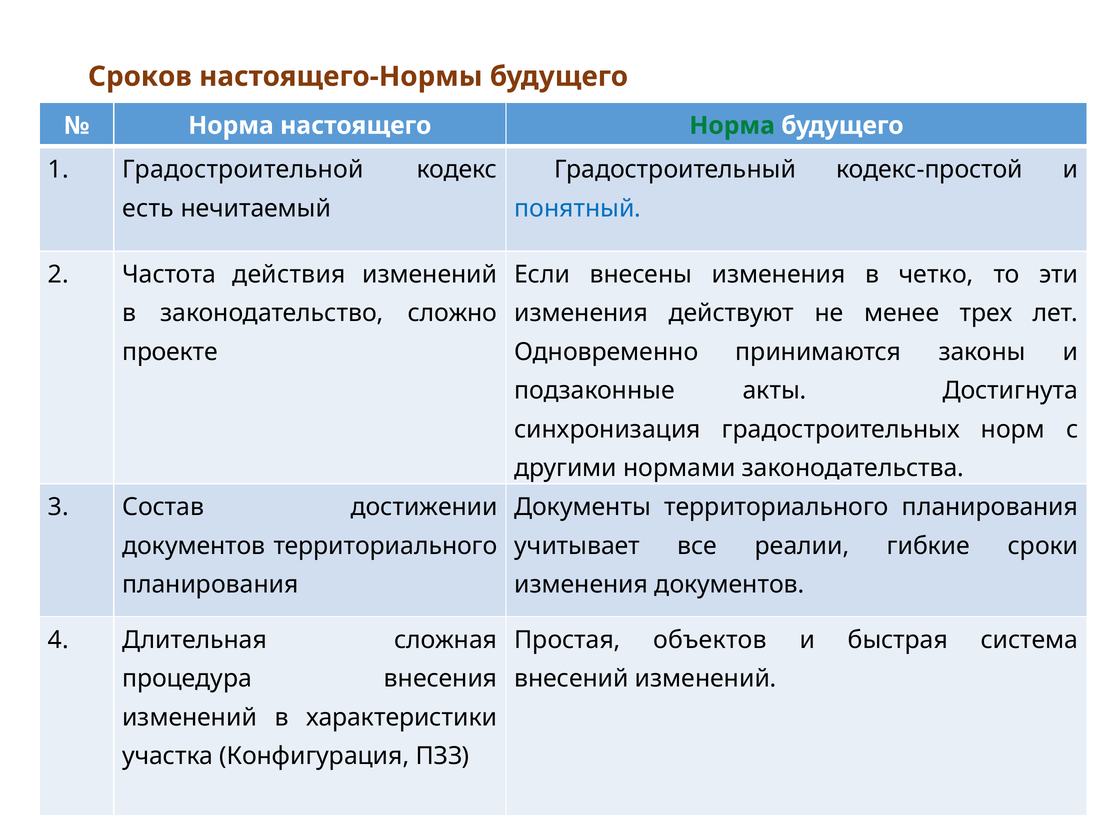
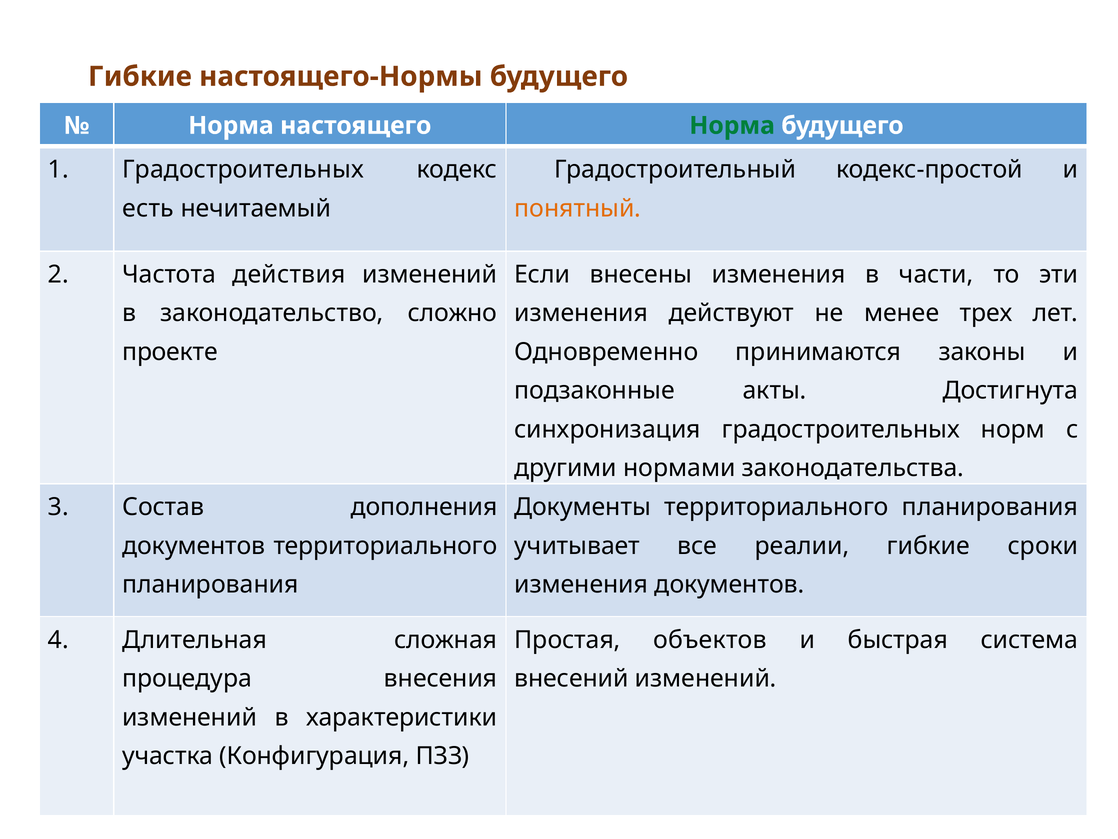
Сроков: Сроков -> Гибкие (140, 77)
Градостроительной: Градостроительной -> Градостроительных (243, 169)
понятный colour: blue -> orange (578, 208)
четко: четко -> части (936, 274)
достижении: достижении -> дополнения (424, 507)
